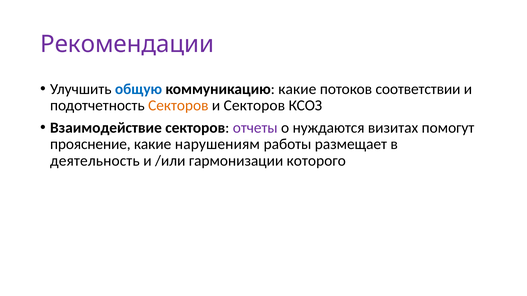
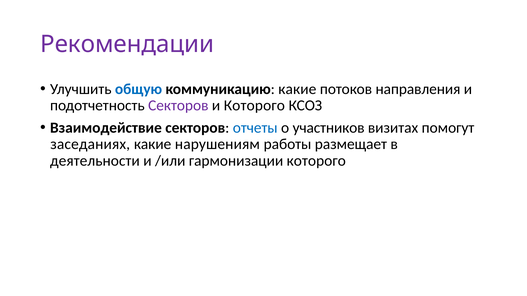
соответствии: соответствии -> направления (418, 89)
Секторов colour: orange -> purple (178, 106)
и Секторов: Секторов -> Которого (254, 106)
отчеты colour: purple -> blue (255, 128)
нуждаются: нуждаются -> участников (329, 128)
прояснение: прояснение -> заседаниях (90, 144)
деятельность: деятельность -> деятельности (95, 161)
